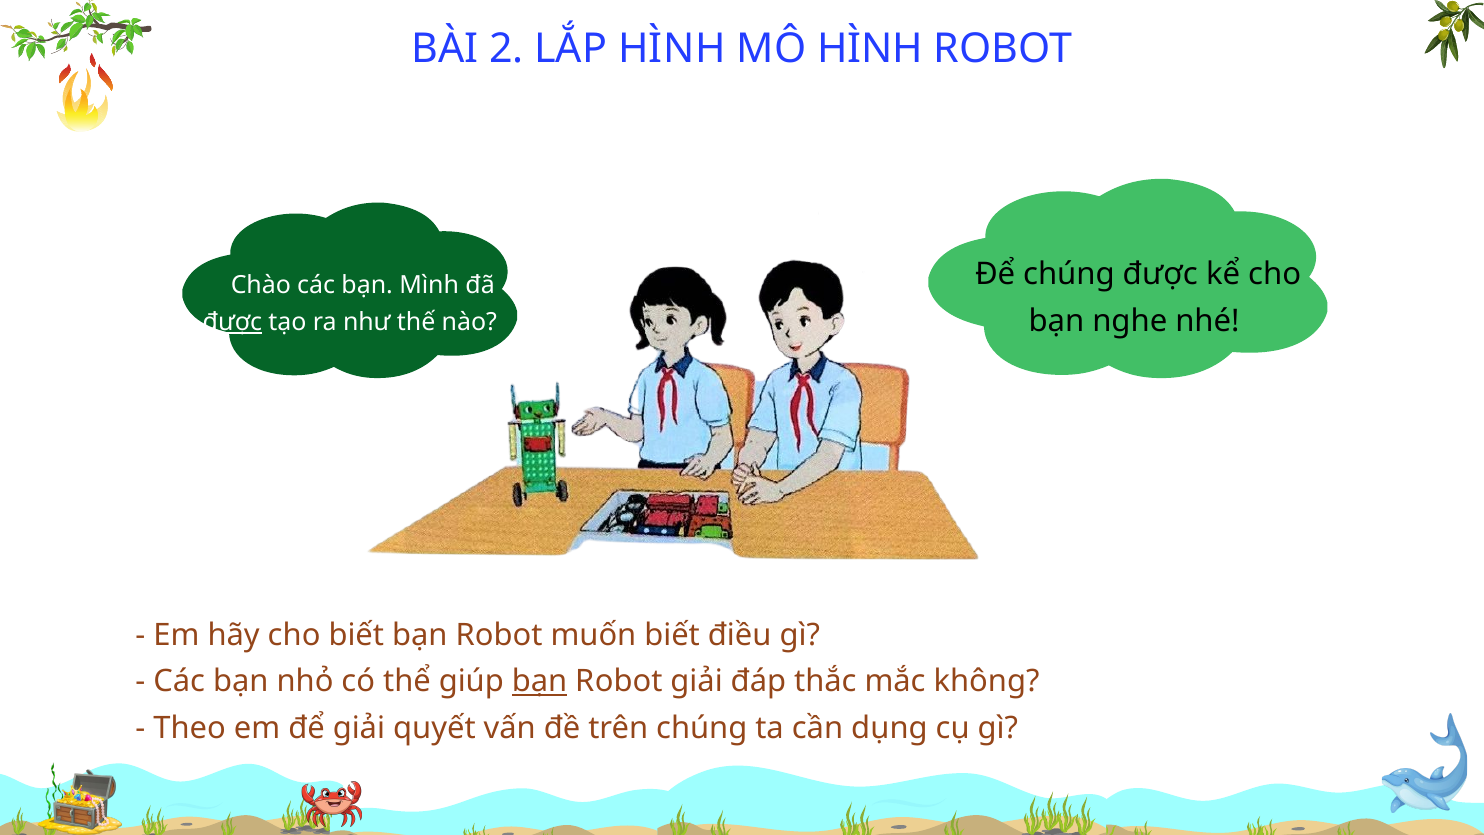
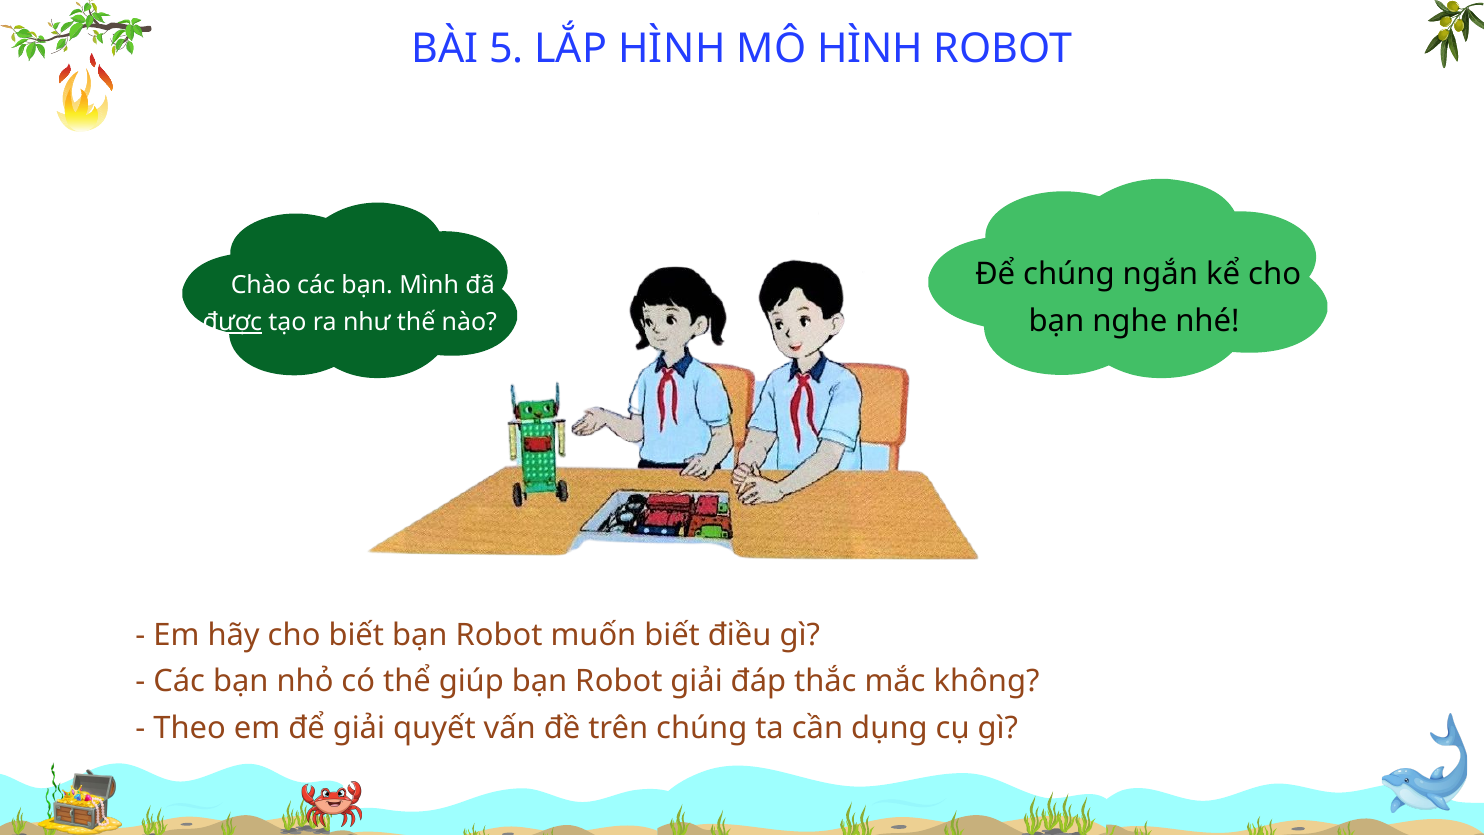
2: 2 -> 5 (506, 49)
chúng được: được -> ngắn (1160, 274)
bạn underline: present -> none (540, 682)
